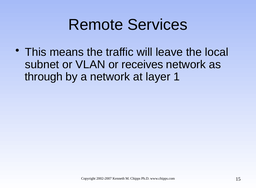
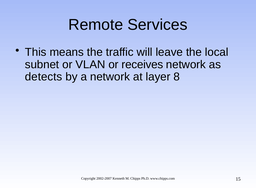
through: through -> detects (44, 77)
1: 1 -> 8 (177, 77)
